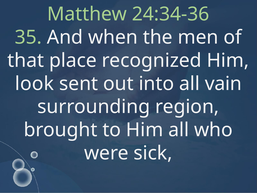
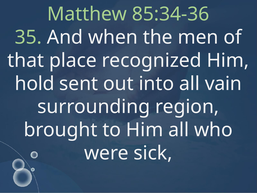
24:34-36: 24:34-36 -> 85:34-36 (171, 14)
look: look -> hold (35, 84)
